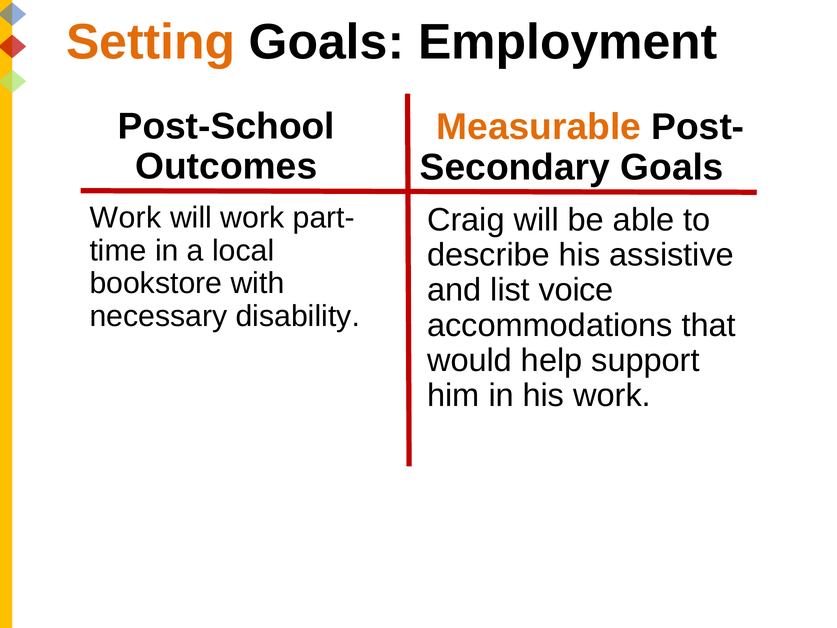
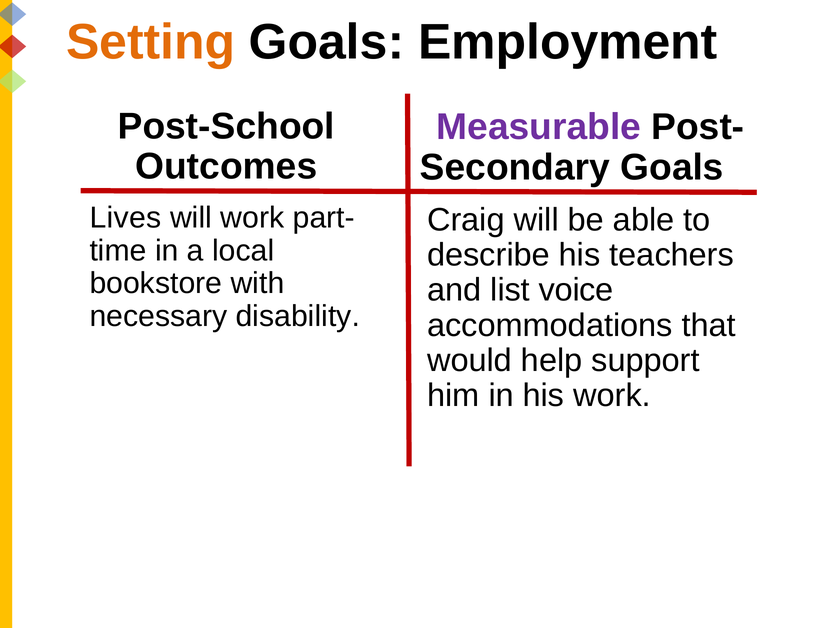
Measurable colour: orange -> purple (539, 127)
Work: Work -> Lives (125, 218)
assistive: assistive -> teachers (672, 255)
